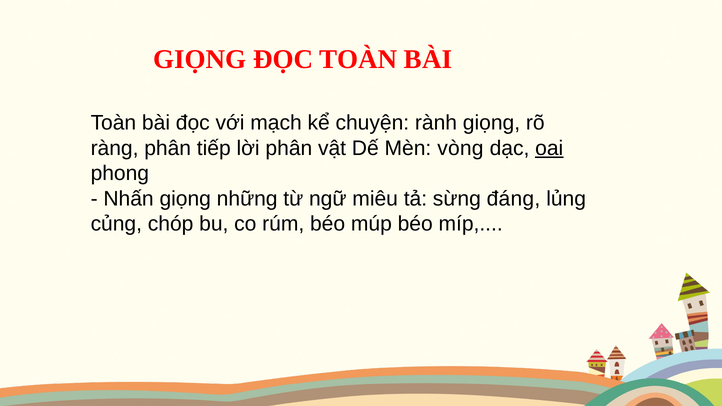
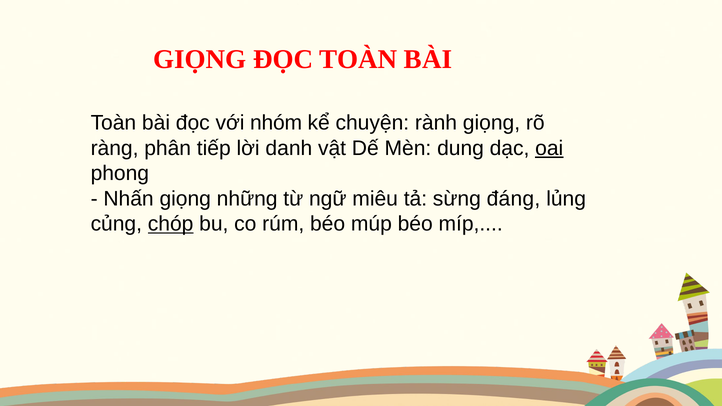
mạch: mạch -> nhóm (276, 123)
lời phân: phân -> danh (289, 148)
vòng: vòng -> dung (461, 148)
chóp underline: none -> present (171, 224)
